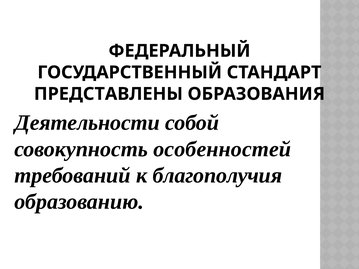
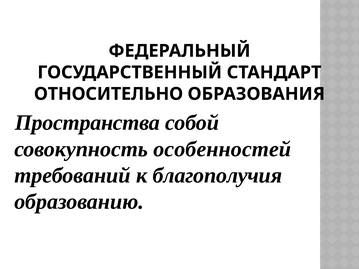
ПРЕДСТАВЛЕНЫ: ПРЕДСТАВЛЕНЫ -> ОТНОСИТЕЛЬНО (109, 94)
Деятельности: Деятельности -> Пространства (87, 123)
